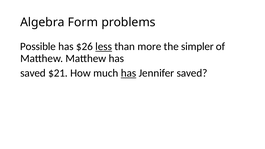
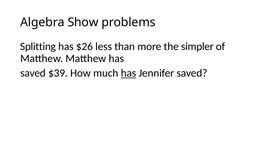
Form: Form -> Show (83, 22)
Possible: Possible -> Splitting (38, 47)
less underline: present -> none (104, 47)
$21: $21 -> $39 (58, 73)
